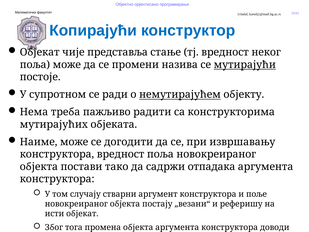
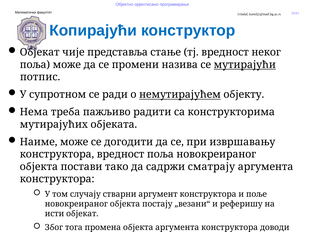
постоје: постоје -> потпис (40, 77)
отпадака: отпадака -> сматрају (211, 167)
